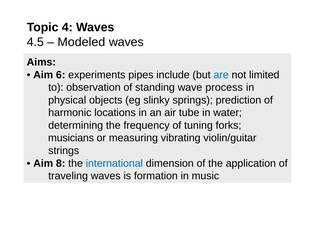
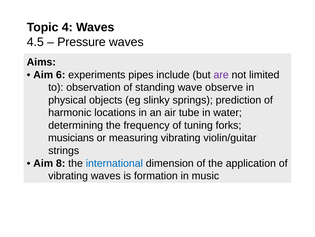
Modeled: Modeled -> Pressure (81, 42)
are colour: blue -> purple (221, 75)
process: process -> observe (224, 87)
traveling: traveling -> vibrating (68, 175)
